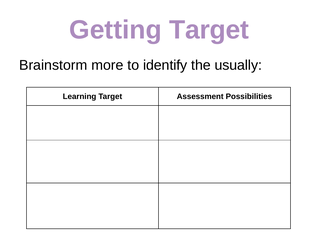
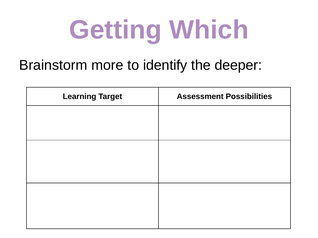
Getting Target: Target -> Which (209, 30)
usually: usually -> deeper (238, 65)
